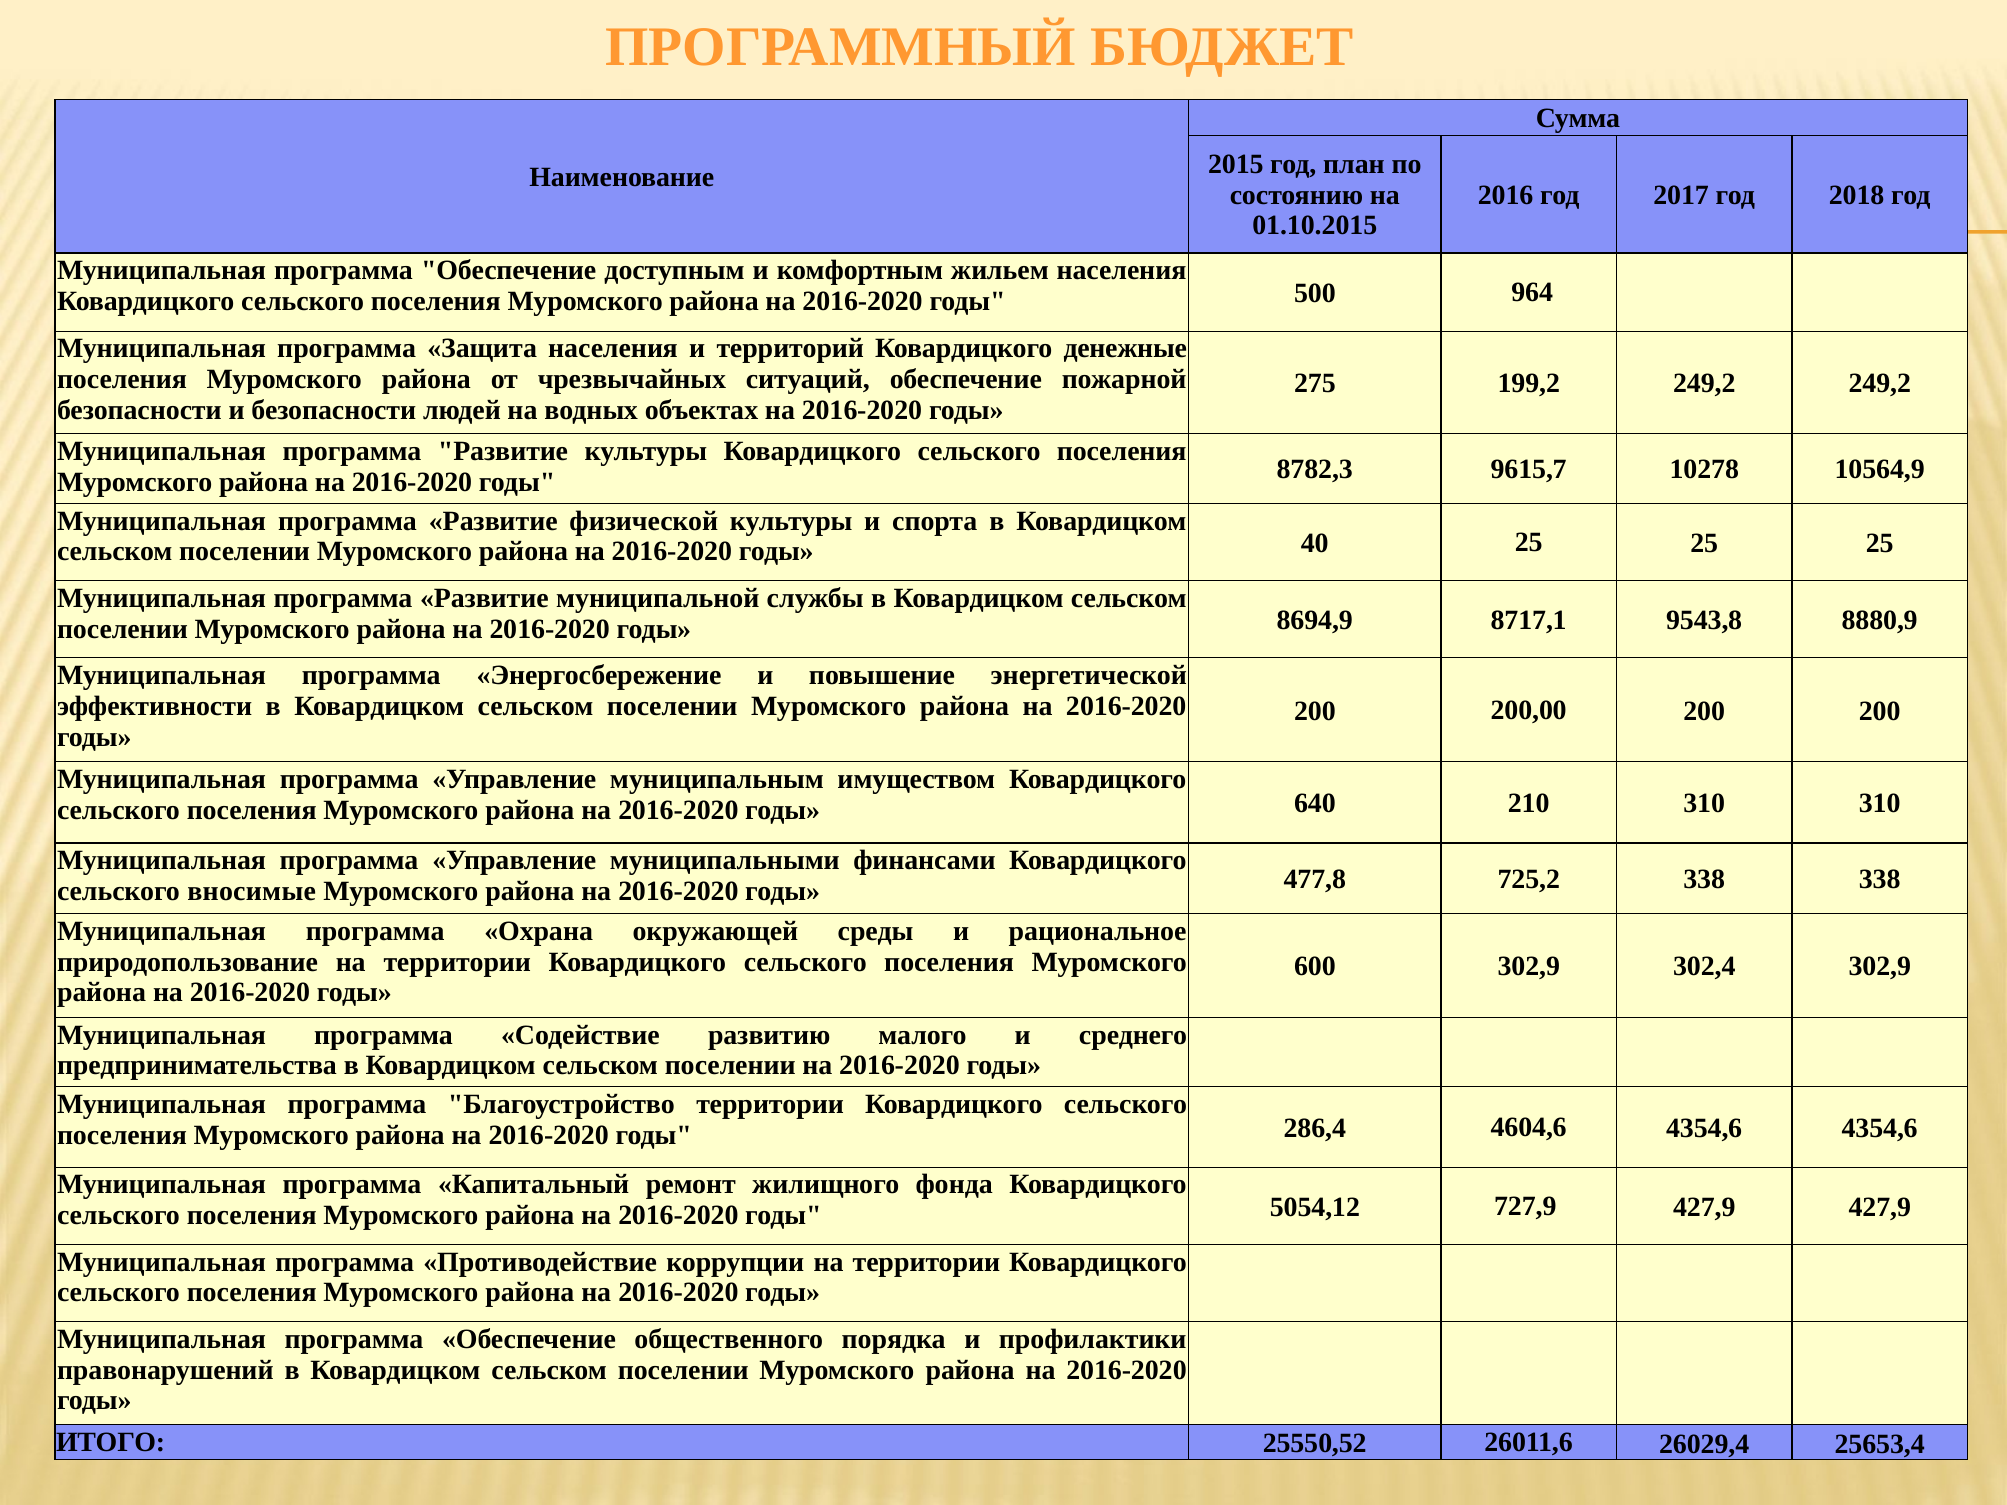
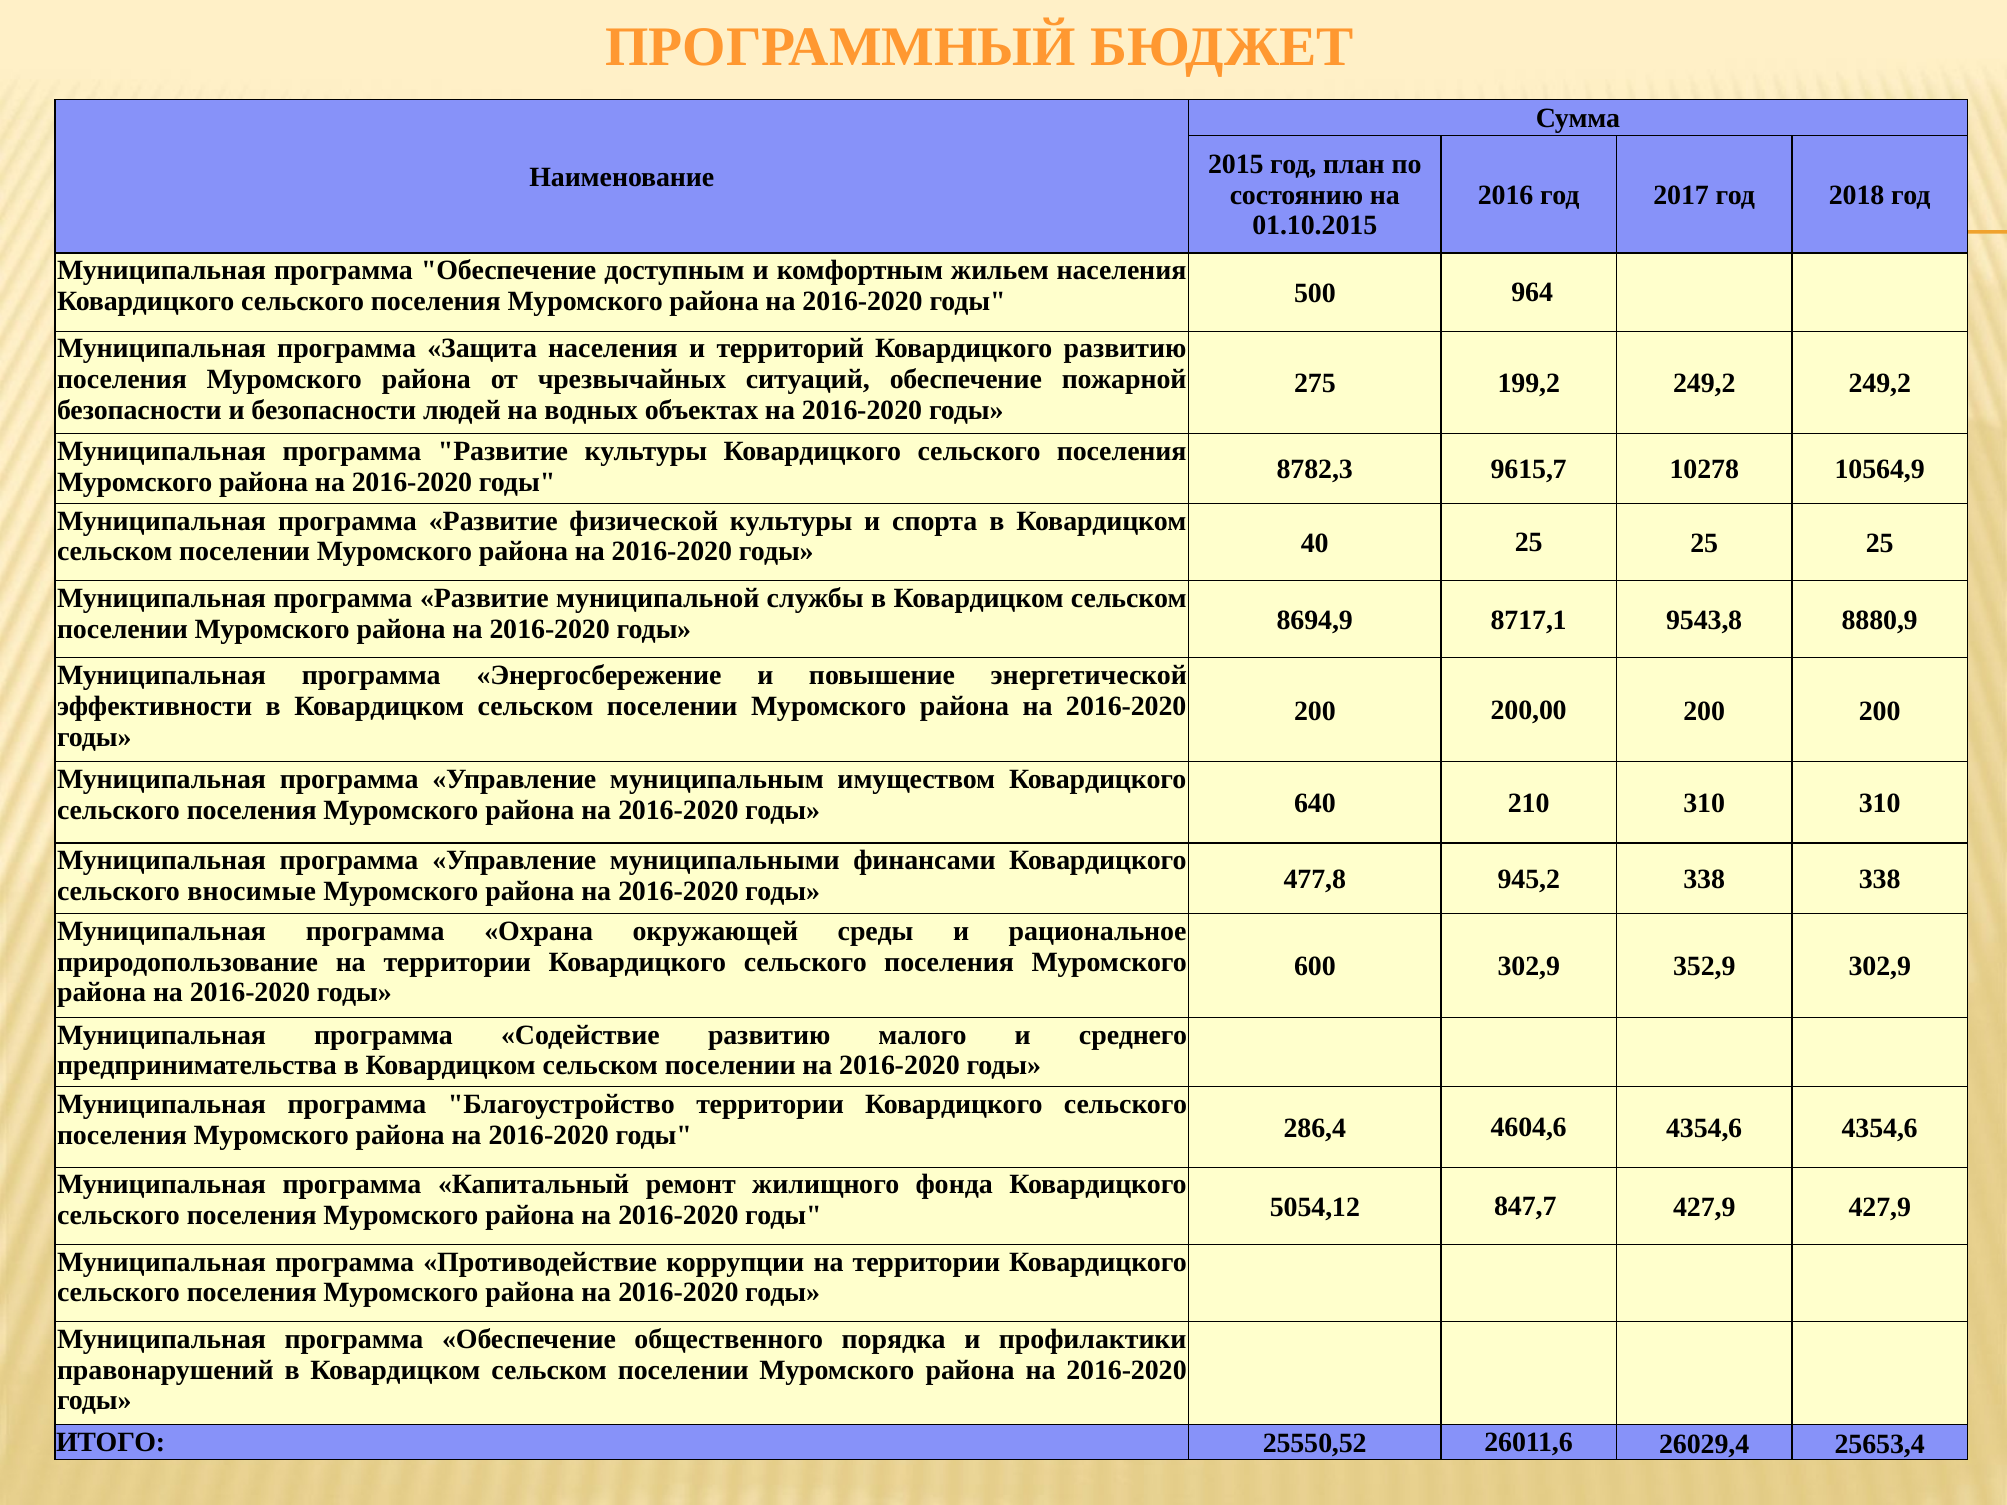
Ковардицкого денежные: денежные -> развитию (1125, 349)
725,2: 725,2 -> 945,2 (1529, 879)
302,4: 302,4 -> 352,9 (1704, 967)
727,9: 727,9 -> 847,7 (1525, 1207)
